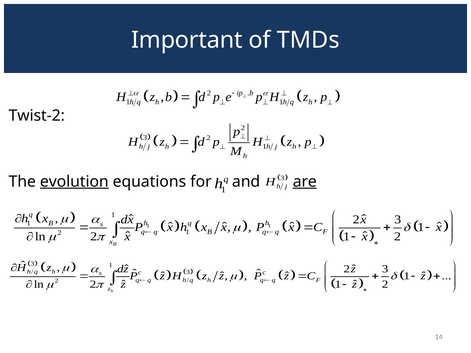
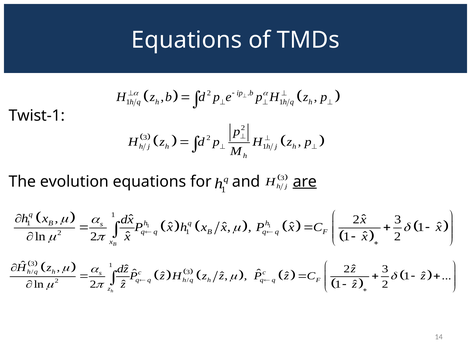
Important: Important -> Equations (187, 40)
Twist-2: Twist-2 -> Twist-1 (37, 116)
evolution underline: present -> none (74, 182)
